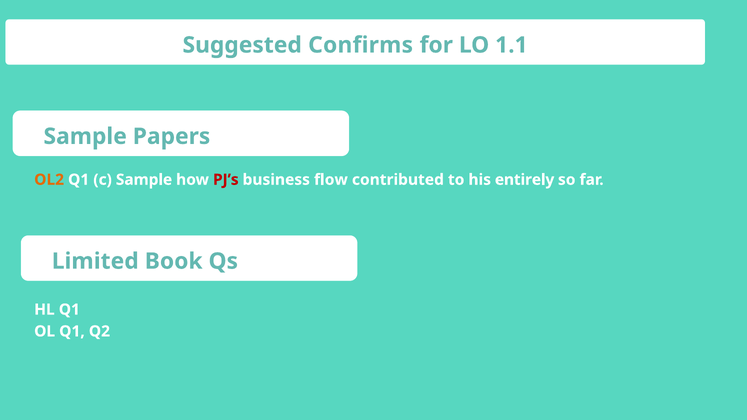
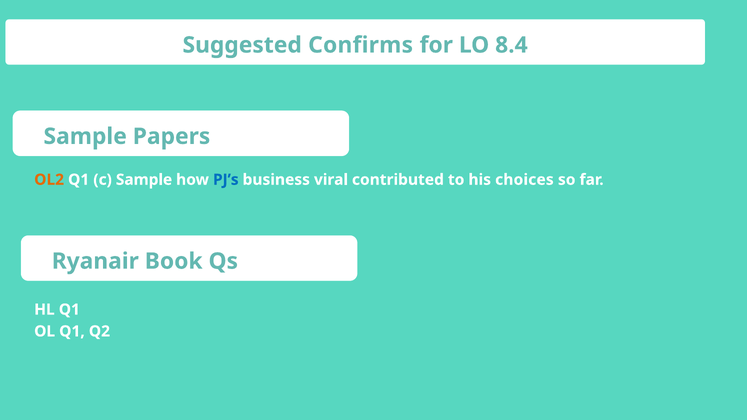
1.1: 1.1 -> 8.4 (511, 45)
PJ’s colour: red -> blue (226, 180)
flow: flow -> viral (331, 180)
entirely: entirely -> choices (524, 180)
Limited: Limited -> Ryanair (95, 261)
